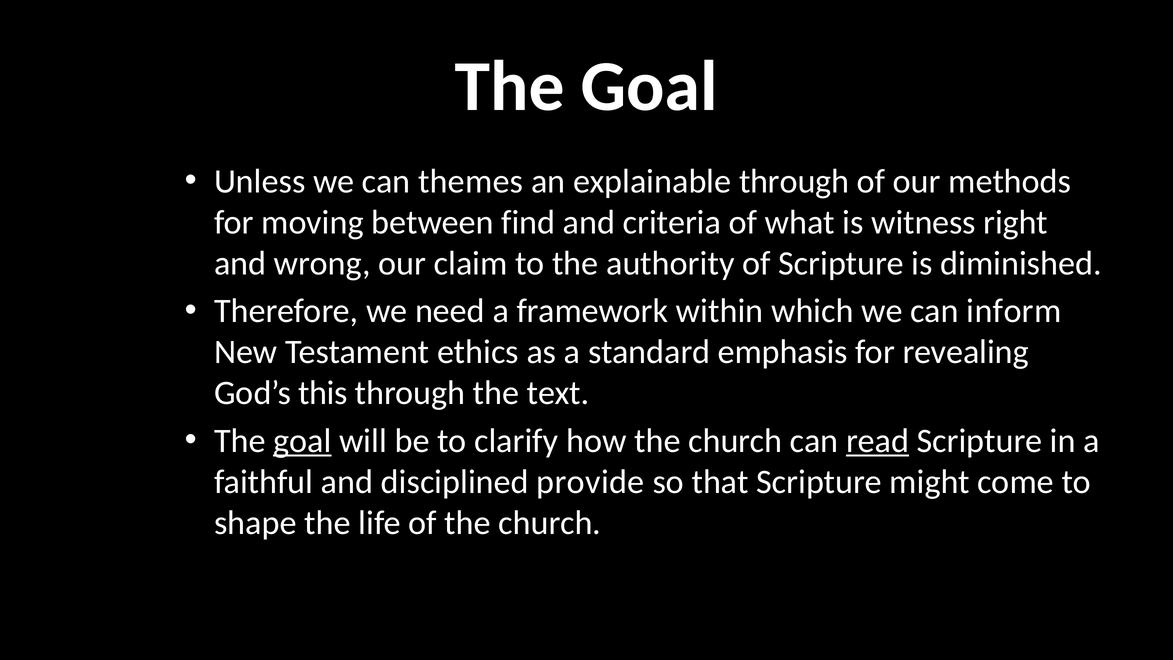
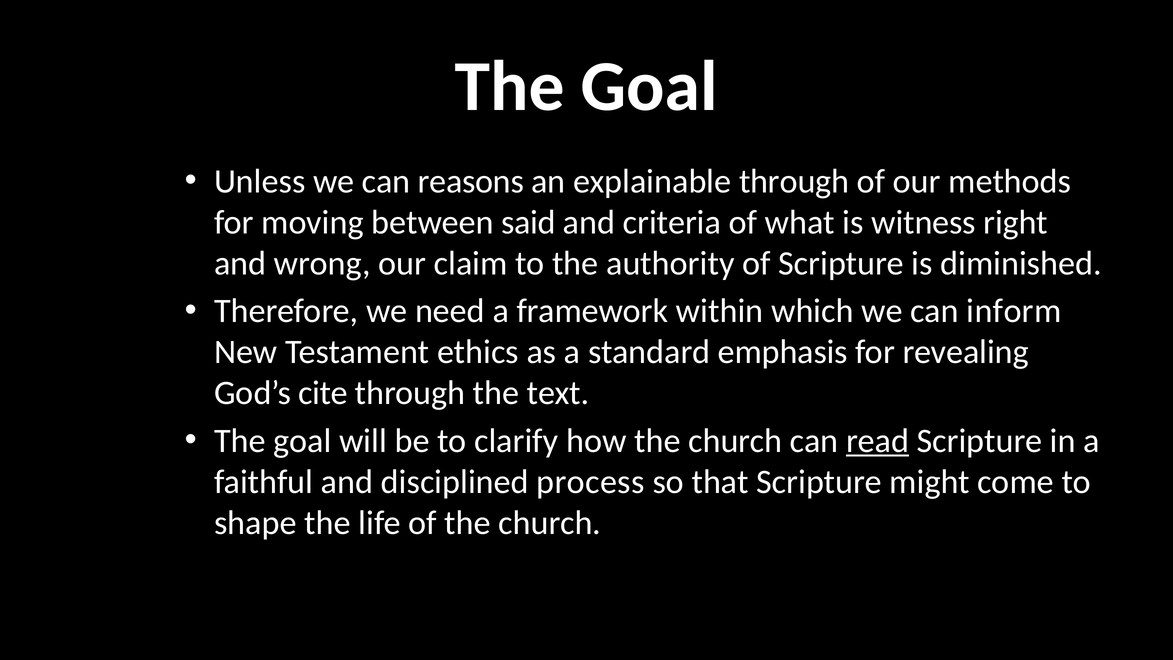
themes: themes -> reasons (471, 181)
find: find -> said (528, 222)
this: this -> cite (323, 393)
goal underline: present -> none (302, 441)
provide: provide -> process (590, 482)
